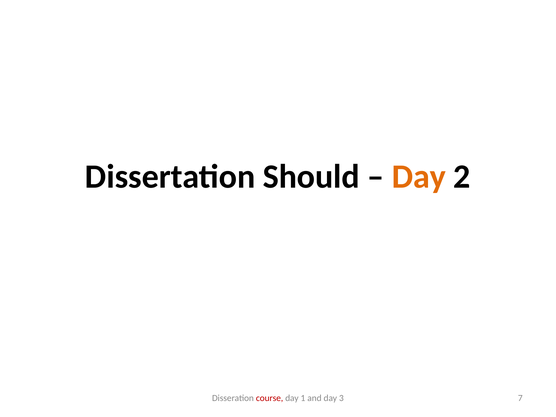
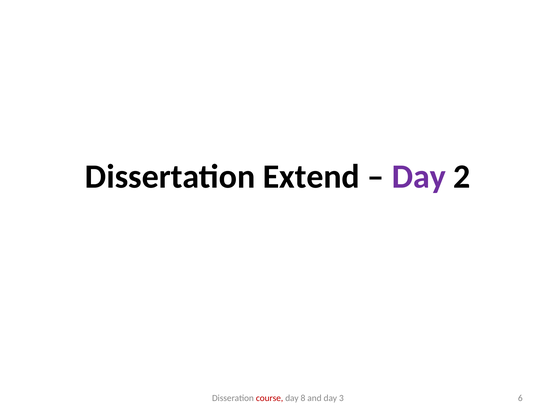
Should: Should -> Extend (311, 177)
Day colour: orange -> purple (419, 177)
1: 1 -> 8 (303, 398)
7: 7 -> 6 (520, 398)
